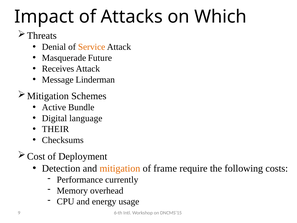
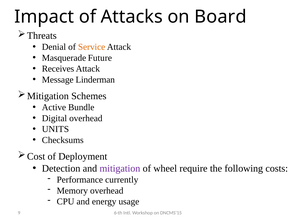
Which: Which -> Board (220, 17)
Digital language: language -> overhead (86, 118)
THEIR: THEIR -> UNITS (55, 129)
mitigation colour: orange -> purple (120, 168)
frame: frame -> wheel (165, 168)
